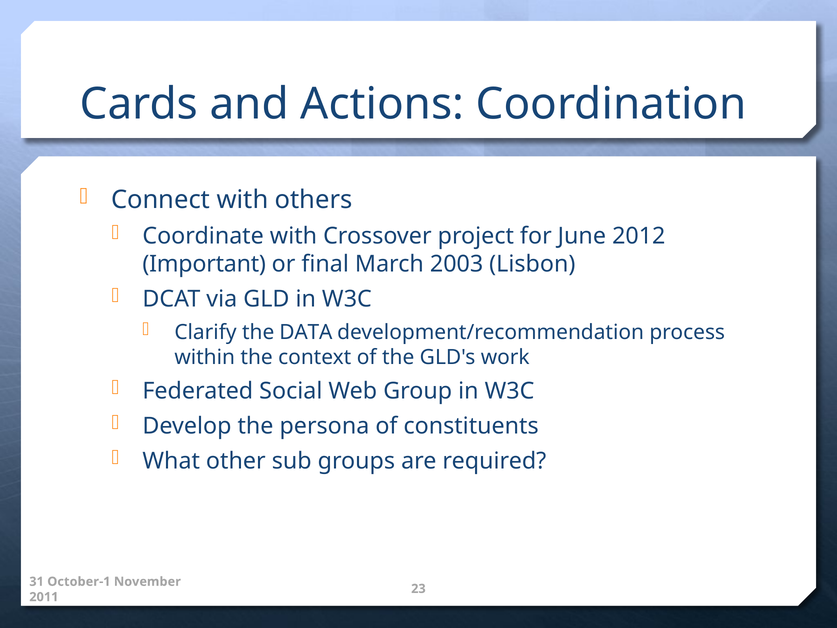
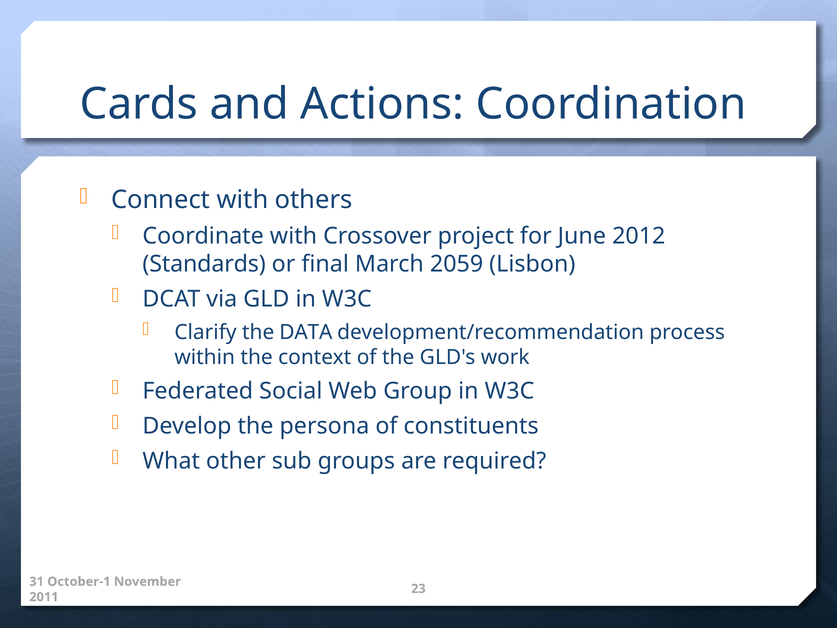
Important: Important -> Standards (204, 264)
2003: 2003 -> 2059 (457, 264)
